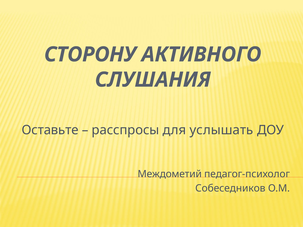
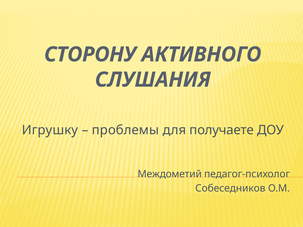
Оставьте: Оставьте -> Игрушку (50, 130)
расспросы: расспросы -> проблемы (125, 130)
услышать: услышать -> получаете (222, 130)
